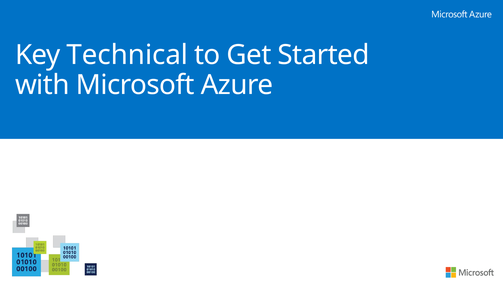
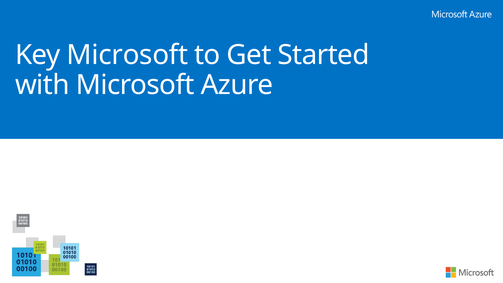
Key Technical: Technical -> Microsoft (127, 55)
